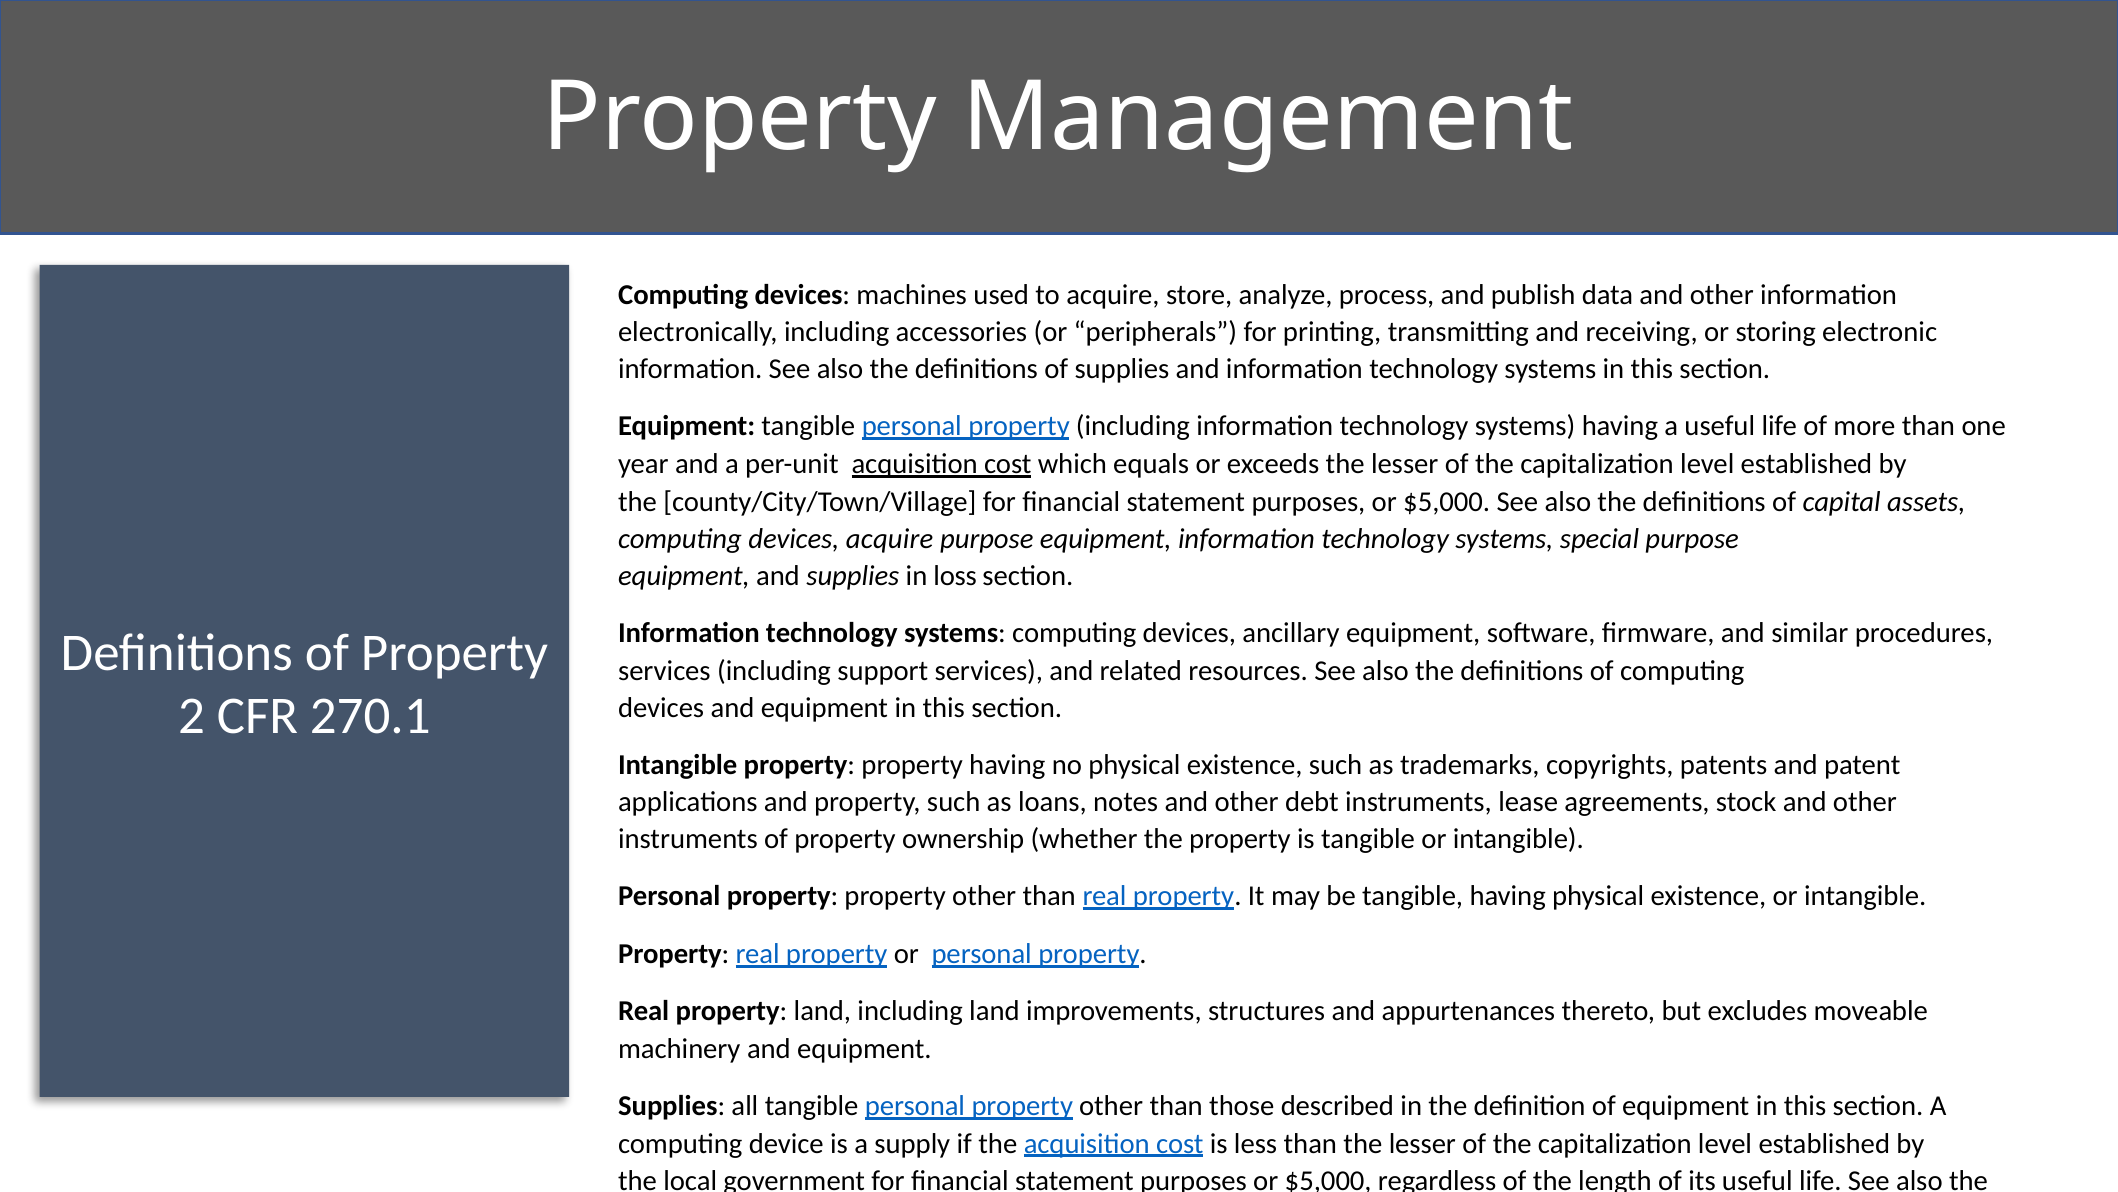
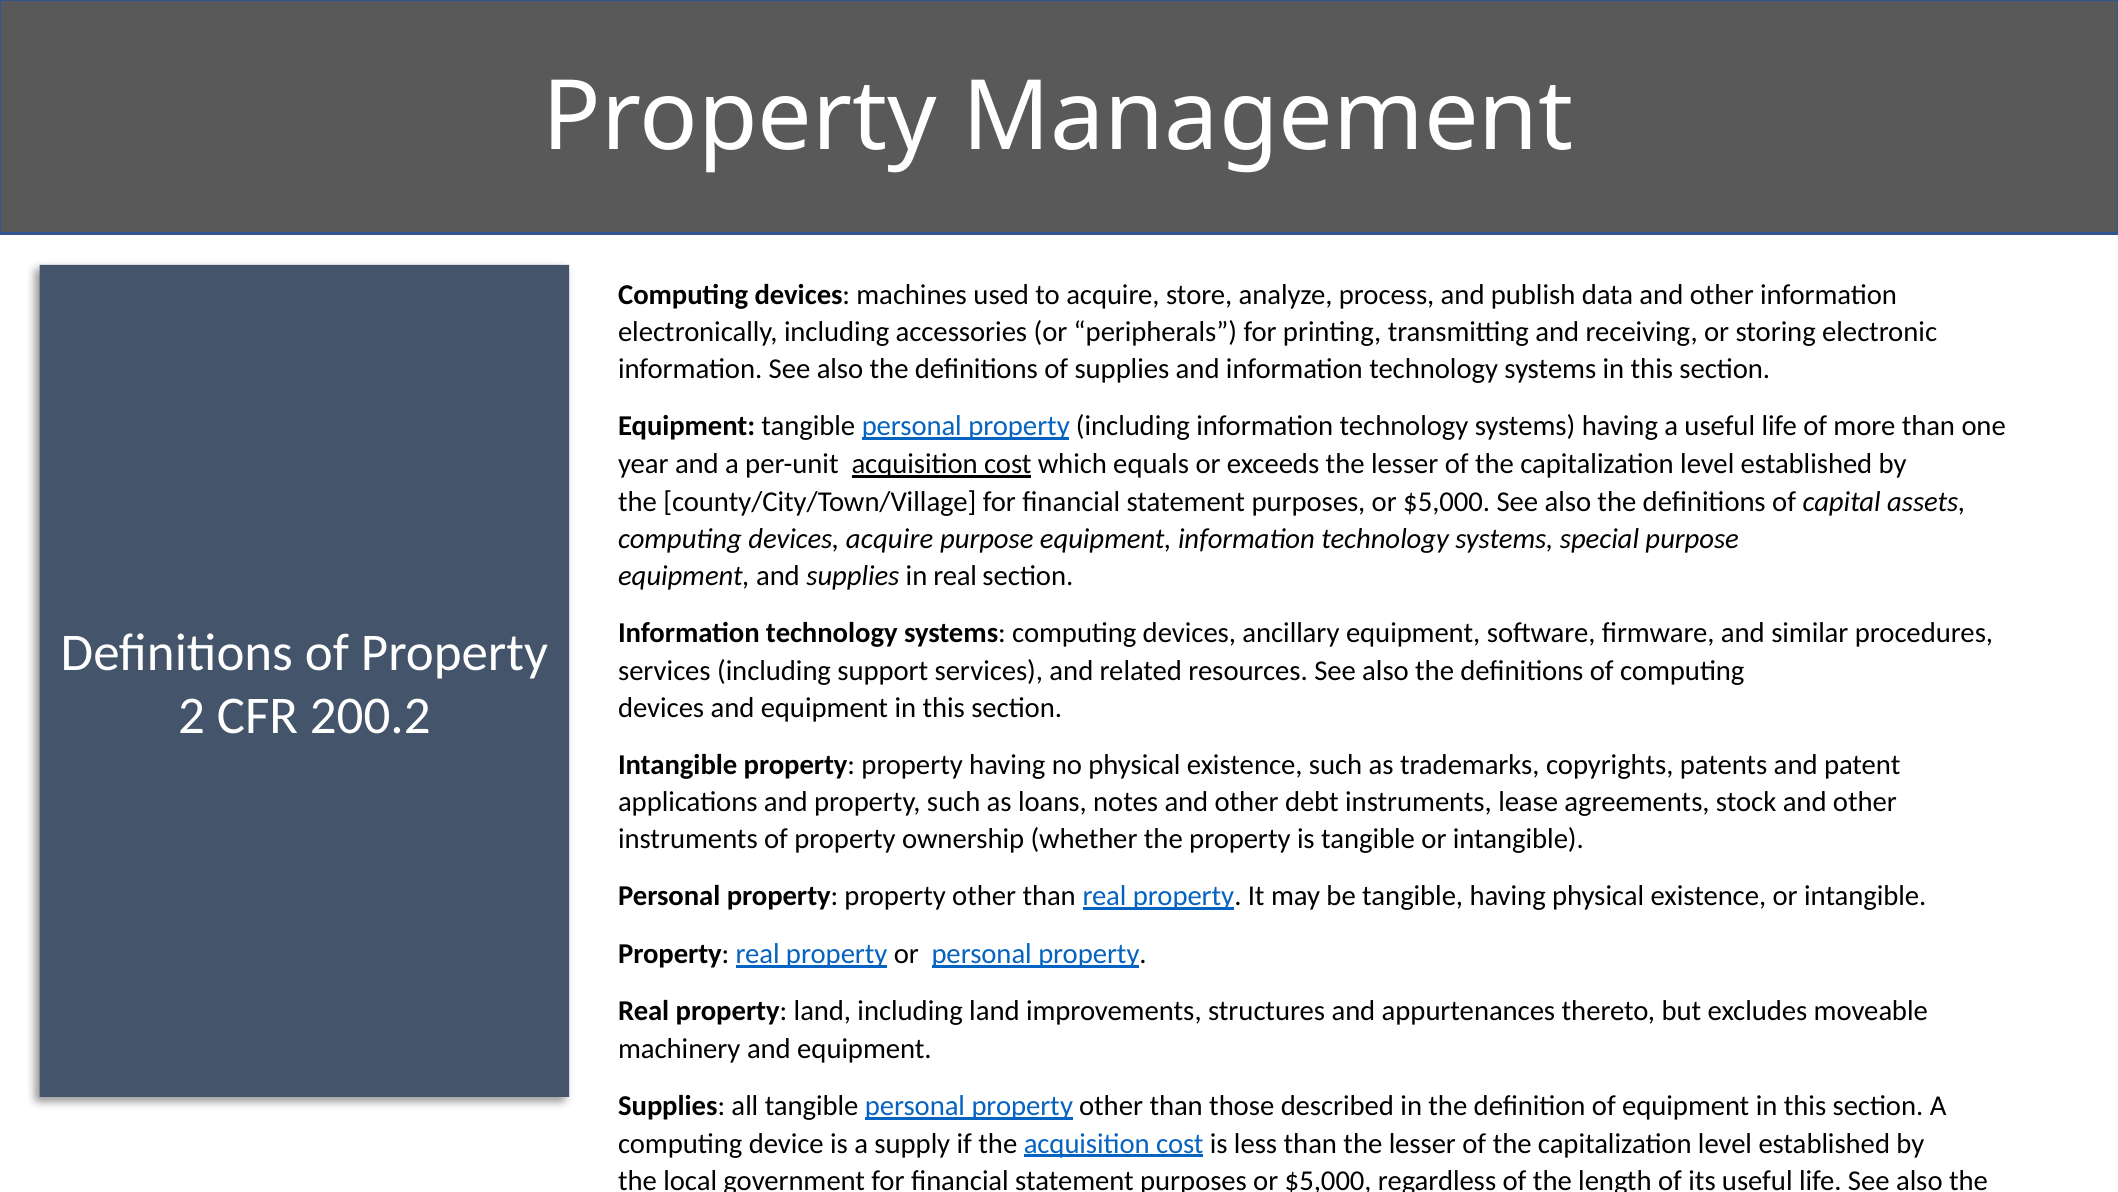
in loss: loss -> real (955, 576)
270.1: 270.1 -> 200.2 (370, 716)
